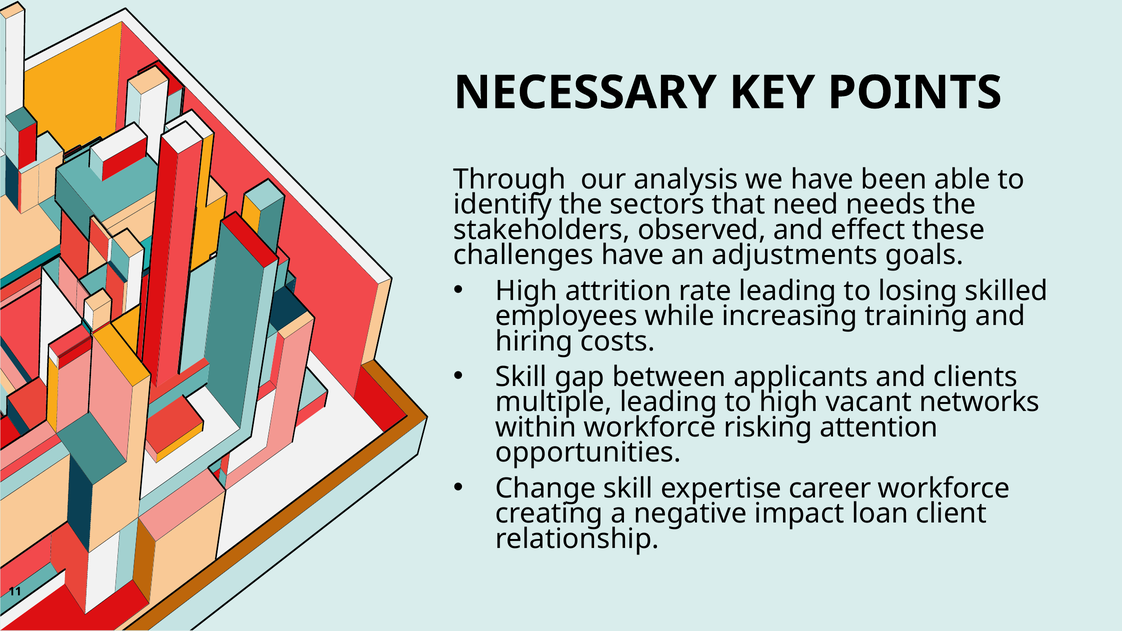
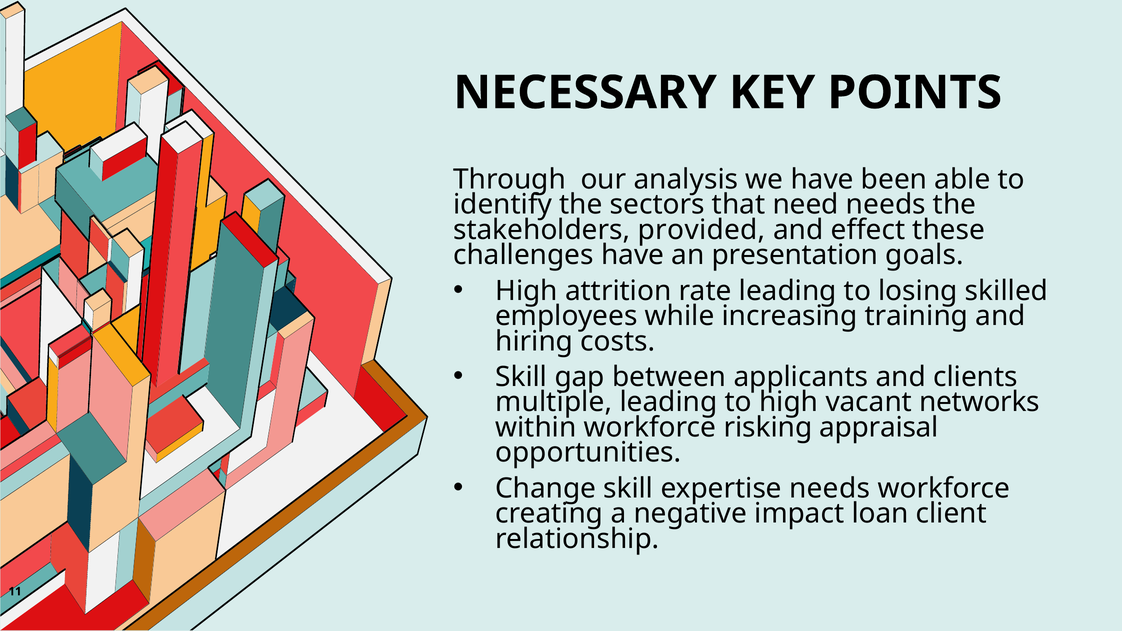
observed: observed -> provided (702, 230)
adjustments: adjustments -> presentation (795, 255)
attention: attention -> appraisal (879, 428)
expertise career: career -> needs (830, 489)
